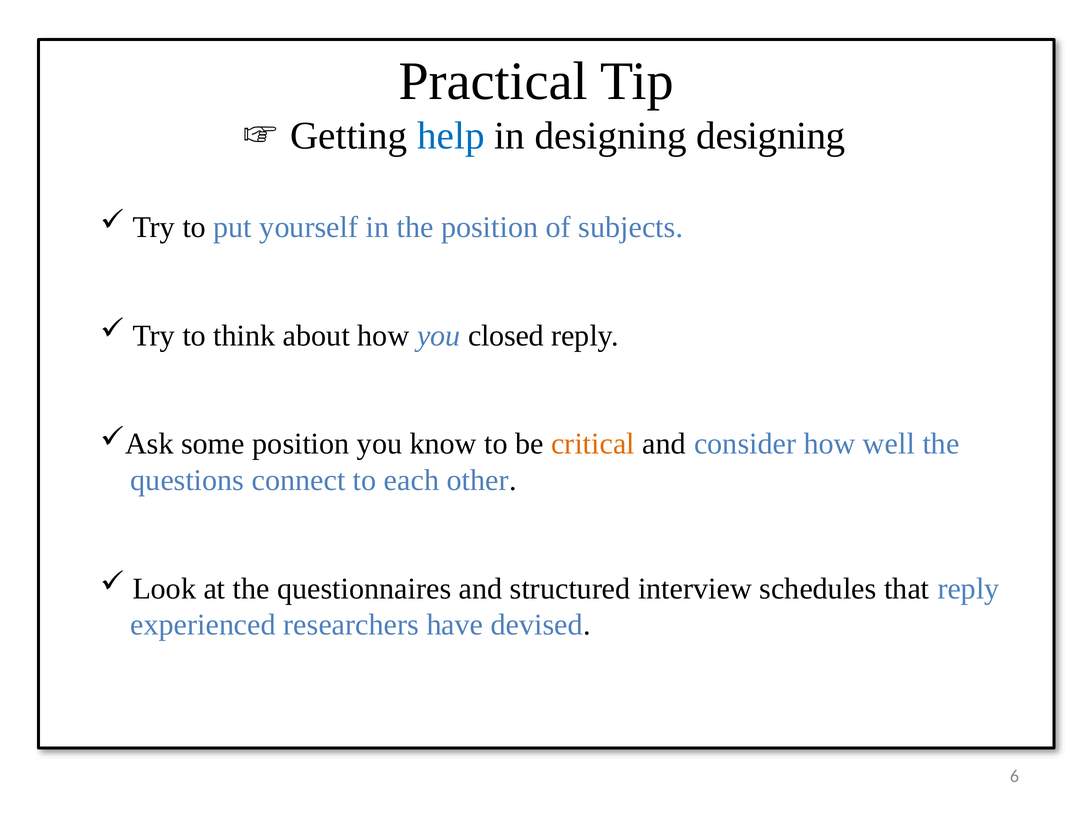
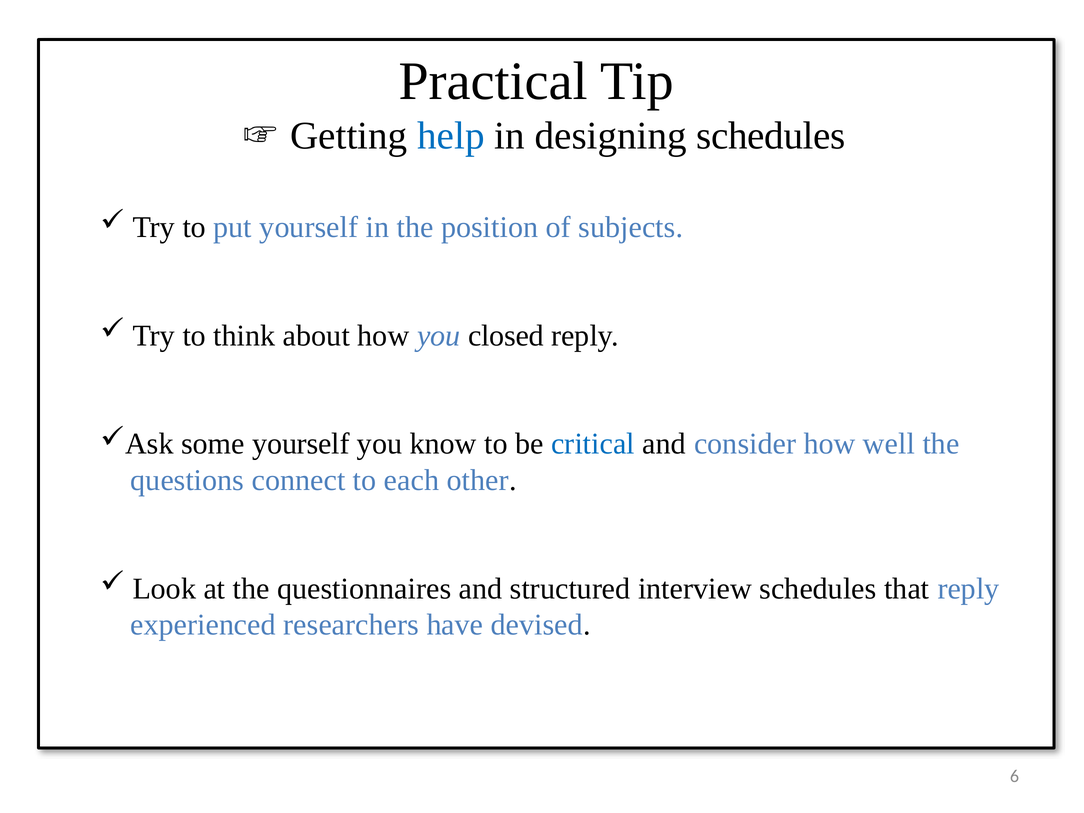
designing designing: designing -> schedules (771, 136)
some position: position -> yourself (301, 444)
critical colour: orange -> blue (593, 444)
